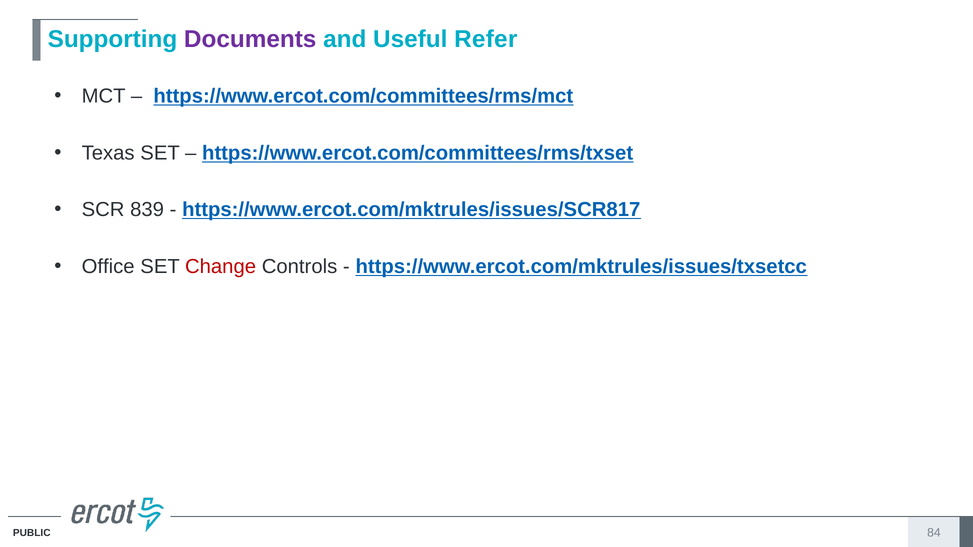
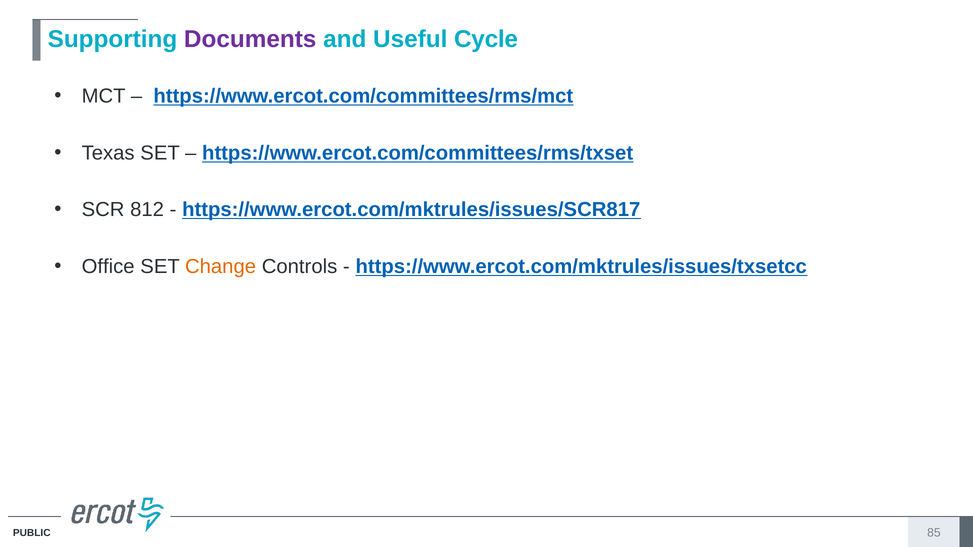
Refer: Refer -> Cycle (486, 39)
839: 839 -> 812 (147, 210)
Change colour: red -> orange (221, 267)
84: 84 -> 85 (934, 533)
